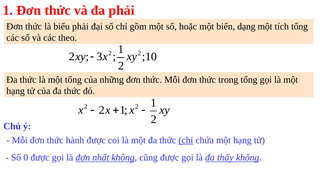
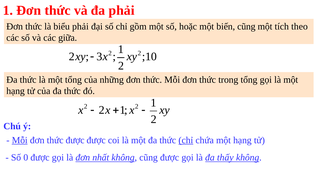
biến dạng: dạng -> cũng (246, 26)
tích tổng: tổng -> theo (300, 26)
theo: theo -> giữa (68, 38)
Mỗi underline: none -> present (20, 140)
thức hành: hành -> được (75, 140)
